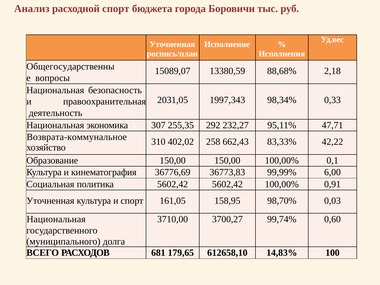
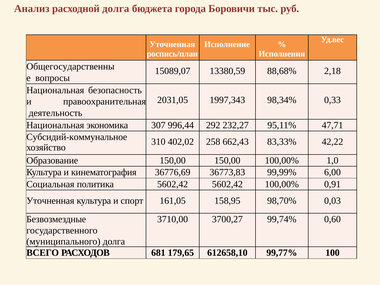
расходной спорт: спорт -> долга (116, 9)
255,35: 255,35 -> 996,44 (181, 125)
Возврата-коммунальное: Возврата-коммунальное -> Субсидий-коммунальное (77, 137)
0,1: 0,1 -> 1,0 (332, 160)
Национальная: Национальная -> Безвозмездные (56, 219)
14,83%: 14,83% -> 99,77% (282, 253)
